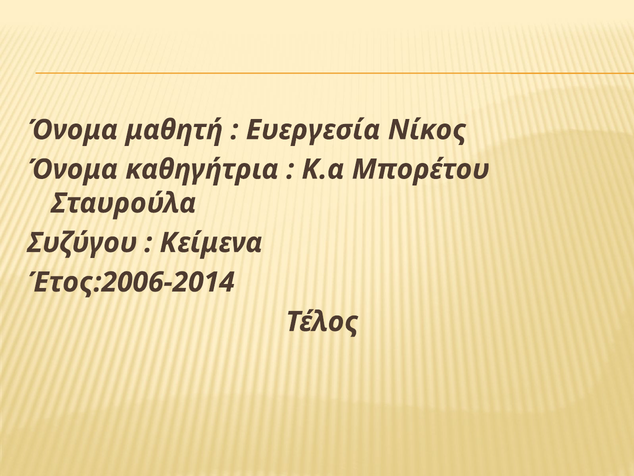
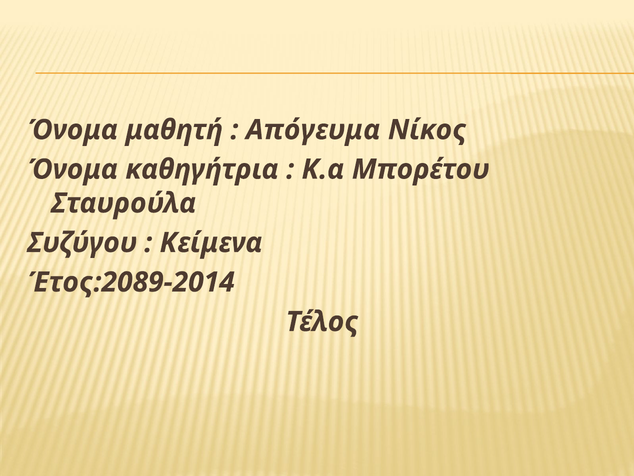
Ευεργεσία: Ευεργεσία -> Απόγευμα (313, 130)
Έτος:2006-2014: Έτος:2006-2014 -> Έτος:2089-2014 (131, 282)
